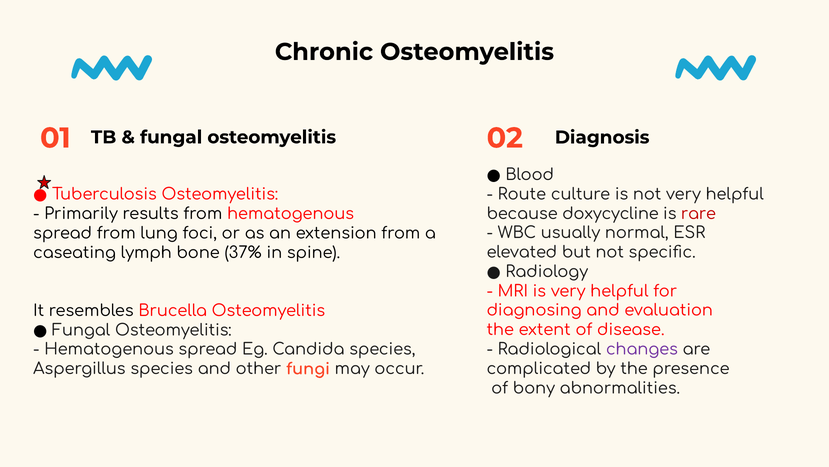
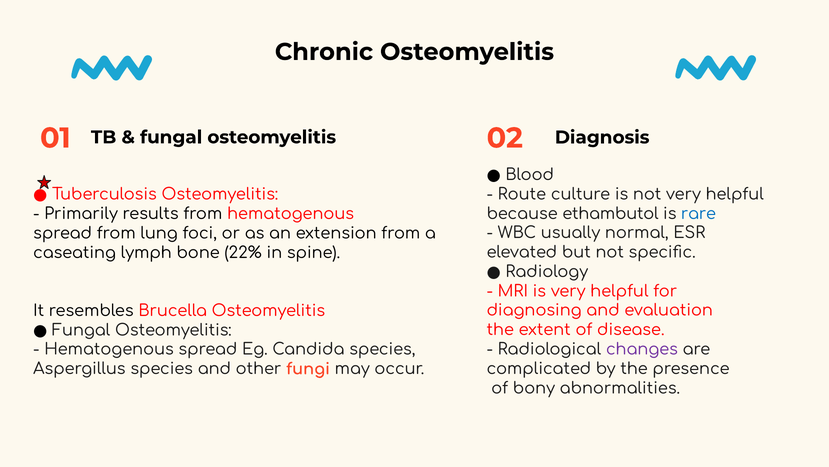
doxycycline: doxycycline -> ethambutol (611, 213)
rare colour: red -> blue (698, 213)
37%: 37% -> 22% (243, 252)
